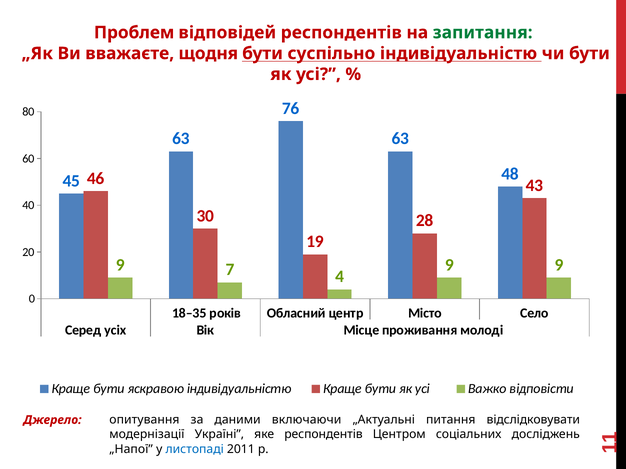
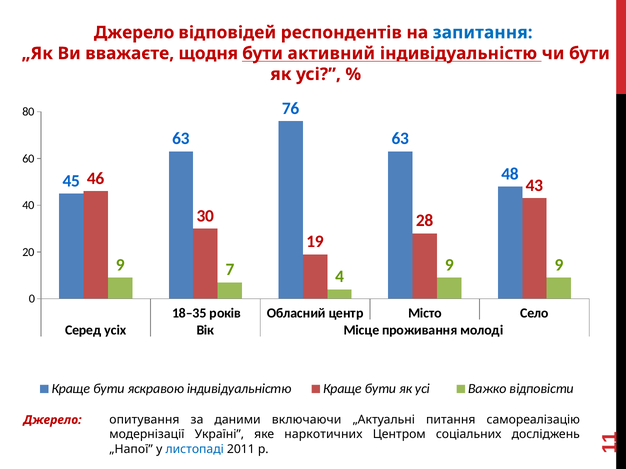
Проблем: Проблем -> Джерело (134, 33)
запитання colour: green -> blue (483, 33)
суспільно: суспільно -> активний (331, 53)
відслідковувати: відслідковувати -> самореалізацію (533, 420)
яке респондентів: респондентів -> наркотичних (323, 435)
